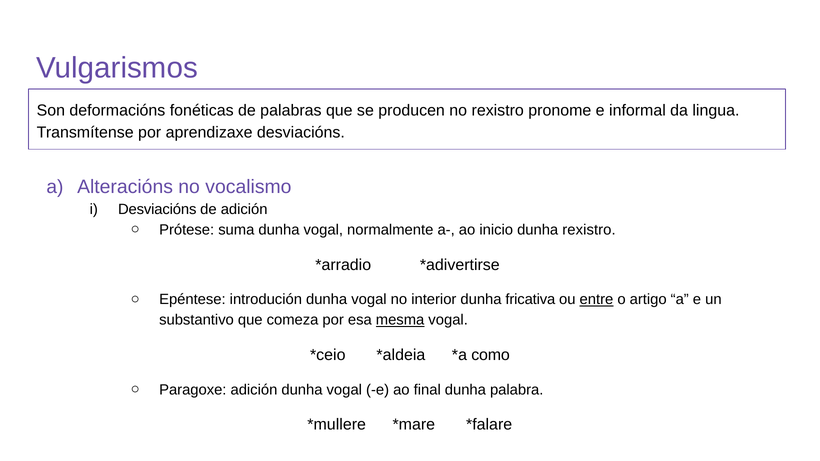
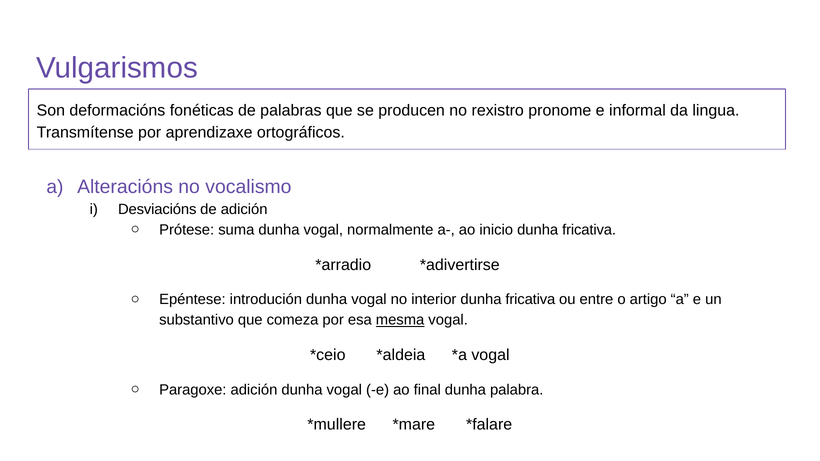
aprendizaxe desviacións: desviacións -> ortográficos (301, 133)
inicio dunha rexistro: rexistro -> fricativa (589, 230)
entre underline: present -> none (596, 300)
como: como -> vogal (490, 355)
